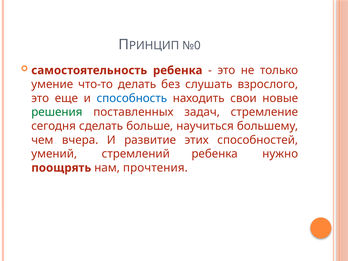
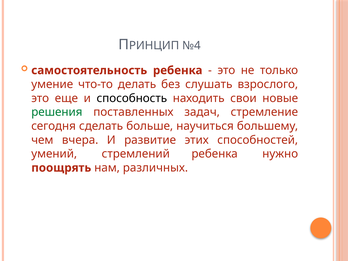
№0: №0 -> №4 (191, 45)
способность colour: blue -> black (132, 98)
прочтения: прочтения -> различных (155, 168)
